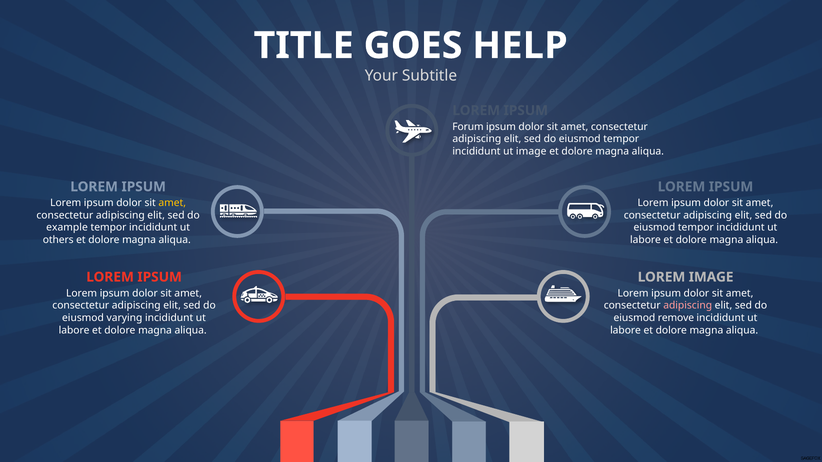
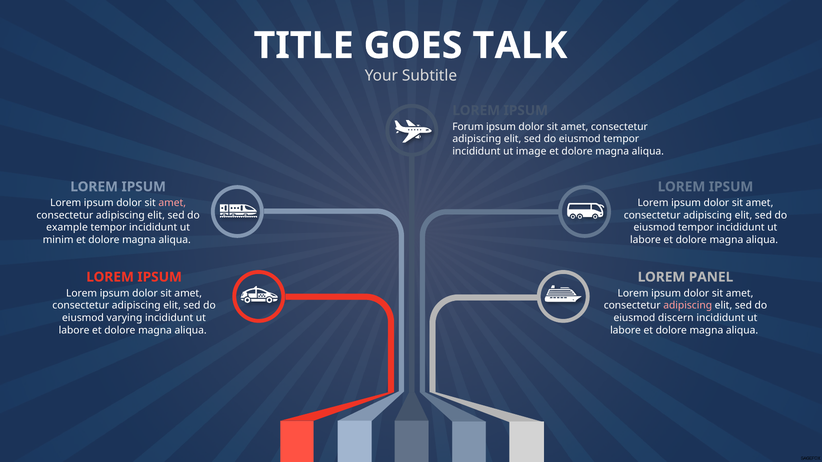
HELP: HELP -> TALK (520, 46)
amet colour: yellow -> pink (172, 203)
others: others -> minim (58, 240)
LOREM IMAGE: IMAGE -> PANEL (711, 277)
remove: remove -> discern (676, 318)
